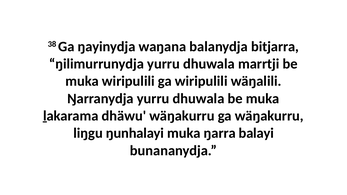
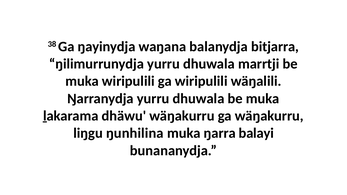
ŋunhalayi: ŋunhalayi -> ŋunhilina (135, 133)
